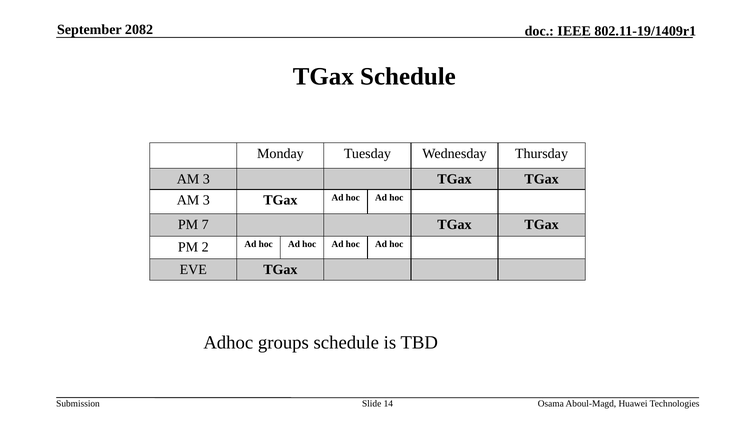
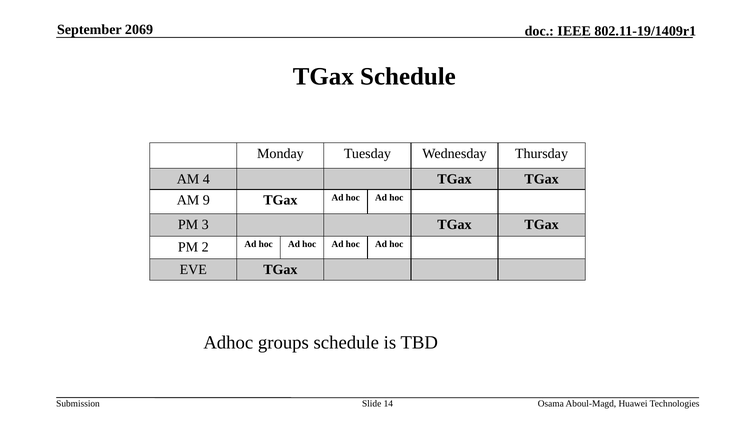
2082: 2082 -> 2069 (139, 30)
3: 3 -> 4 (206, 179)
3: 3 -> 9 (206, 200)
7: 7 -> 3 (205, 225)
